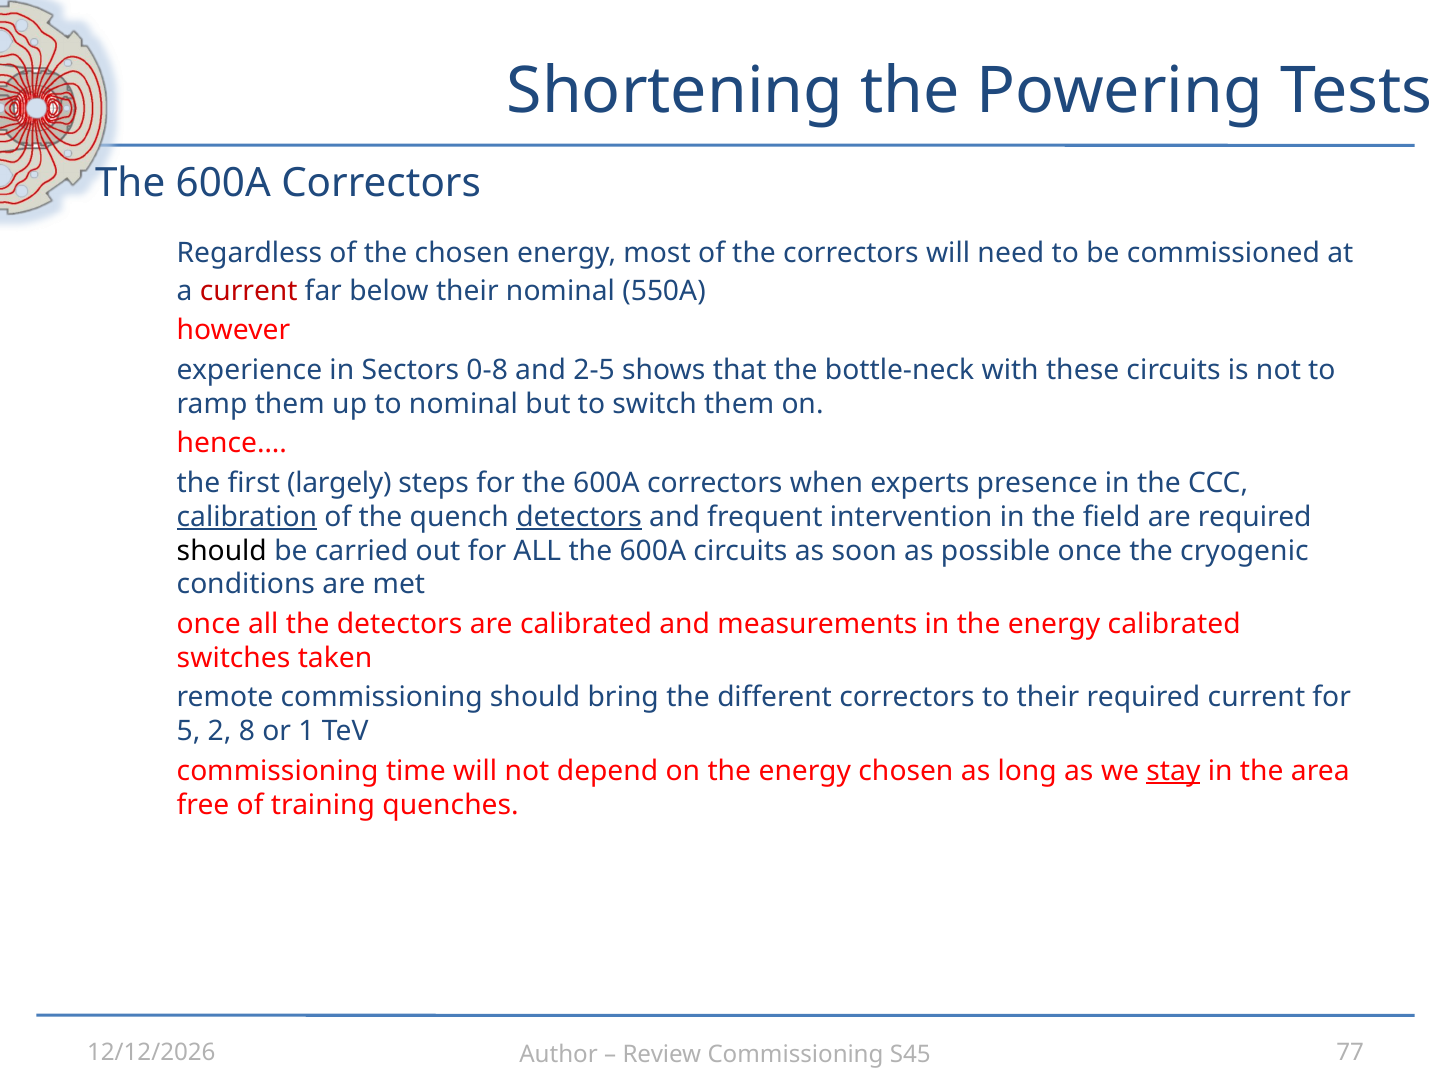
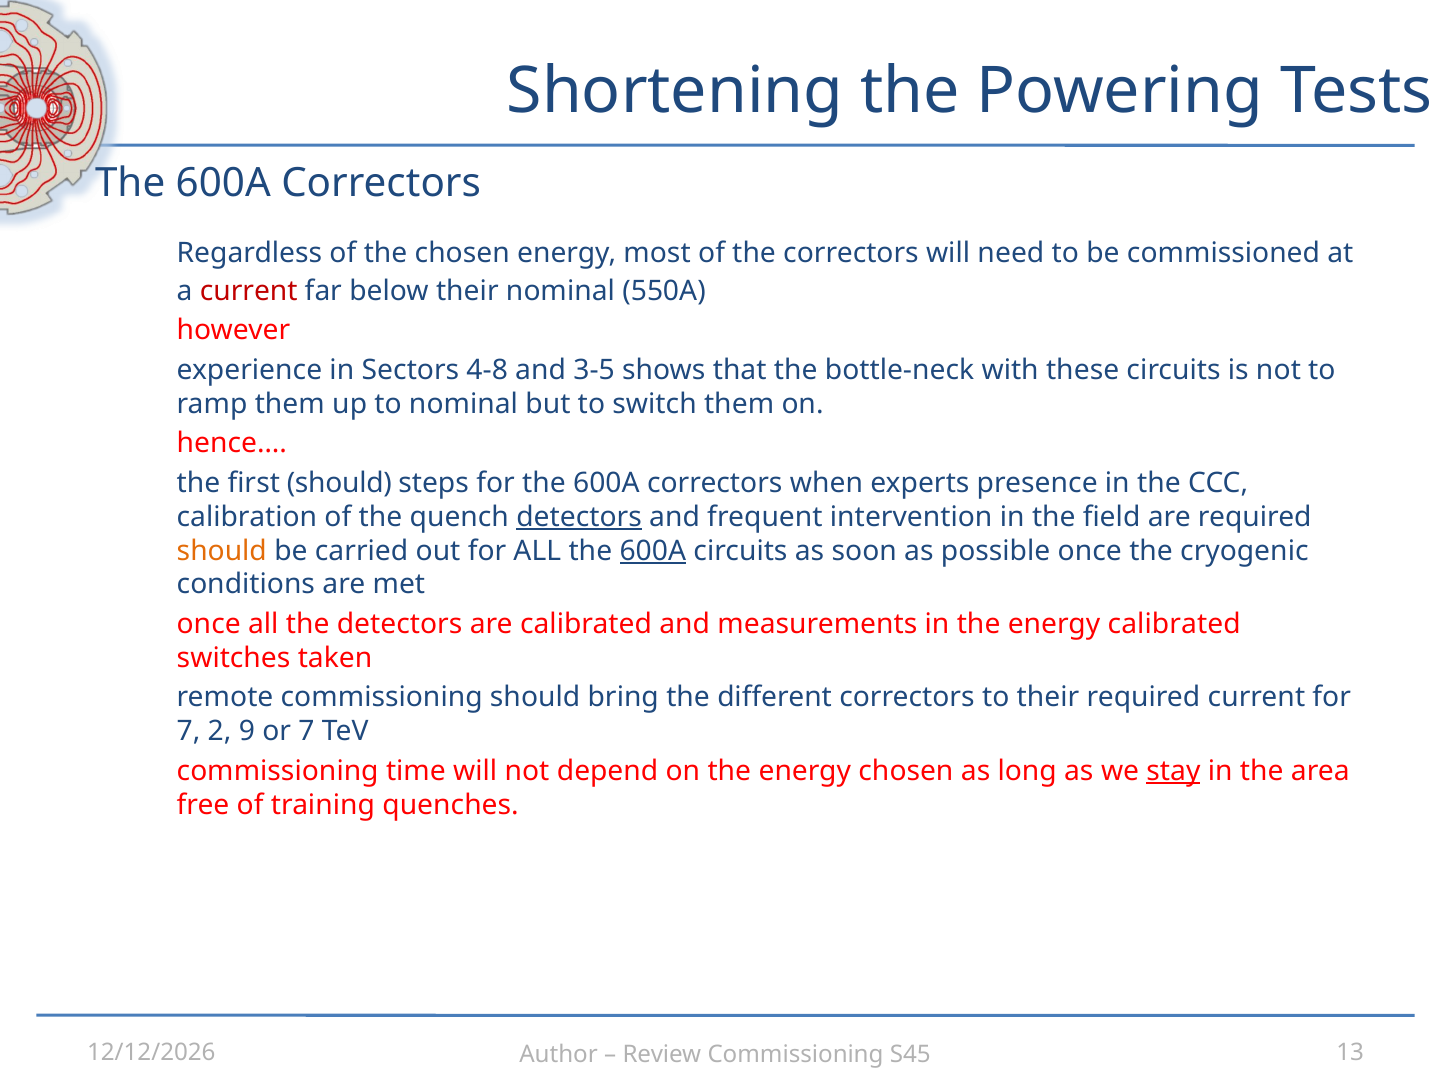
0-8: 0-8 -> 4-8 (487, 370)
2-5: 2-5 -> 3-5 (594, 370)
first largely: largely -> should (339, 483)
calibration underline: present -> none (247, 517)
should colour: black -> orange (222, 551)
600A underline: none -> present (653, 551)
5: 5 -> 7 (189, 732)
8: 8 -> 9 (247, 732)
or 1: 1 -> 7 (307, 732)
77: 77 -> 13 (1350, 1053)
